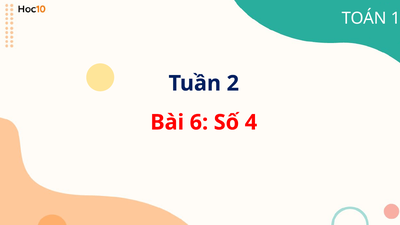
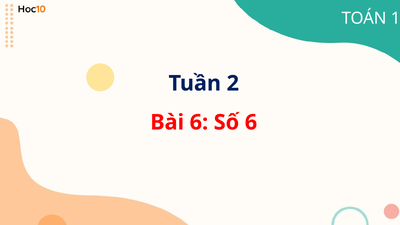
Số 4: 4 -> 6 (251, 122)
